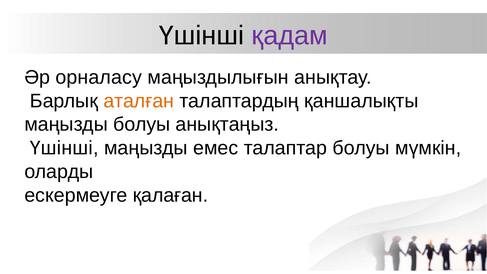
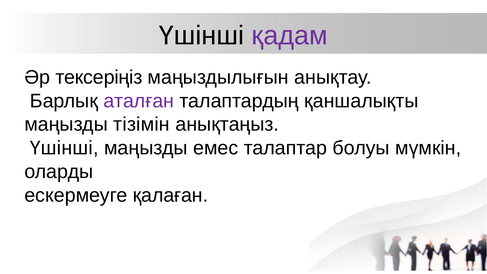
орналасу: орналасу -> тексеріңіз (99, 77)
аталған colour: orange -> purple (139, 101)
маңызды болуы: болуы -> тізімін (142, 124)
